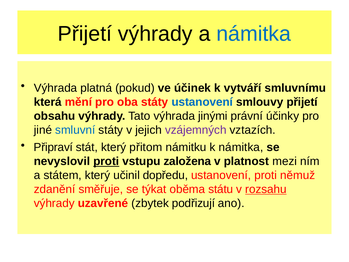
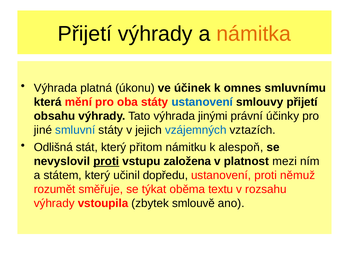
námitka colour: blue -> orange (254, 34)
pokud: pokud -> úkonu (135, 88)
vytváří: vytváří -> omnes (243, 88)
vzájemných colour: purple -> blue (196, 130)
Připraví: Připraví -> Odlišná (53, 147)
k námitka: námitka -> alespoň (241, 147)
zdanění: zdanění -> rozumět (55, 189)
státu: státu -> textu (221, 189)
rozsahu underline: present -> none (266, 189)
uzavřené: uzavřené -> vstoupila (103, 203)
podřizují: podřizují -> smlouvě (193, 203)
